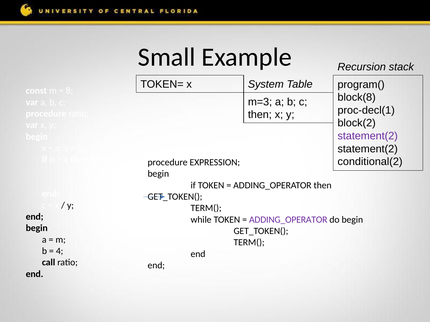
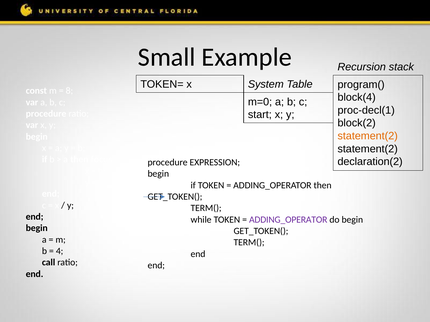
block(8: block(8 -> block(4 (357, 98)
m=3: m=3 -> m=0 (260, 102)
then: then -> start (260, 115)
statement(2 colour: purple -> orange (368, 136)
conditional(2: conditional(2 -> declaration(2 (370, 162)
